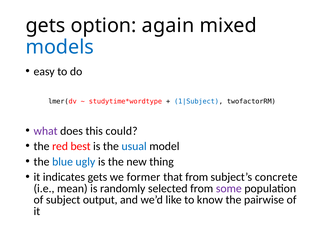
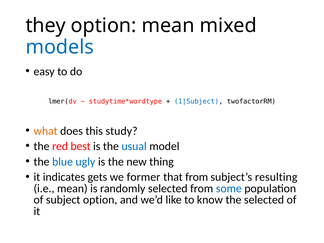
gets: gets -> they (46, 26)
option again: again -> mean (168, 26)
what colour: purple -> orange (46, 131)
could: could -> study (122, 131)
concrete: concrete -> resulting (276, 177)
some colour: purple -> blue (229, 188)
subject output: output -> option (100, 200)
the pairwise: pairwise -> selected (264, 200)
